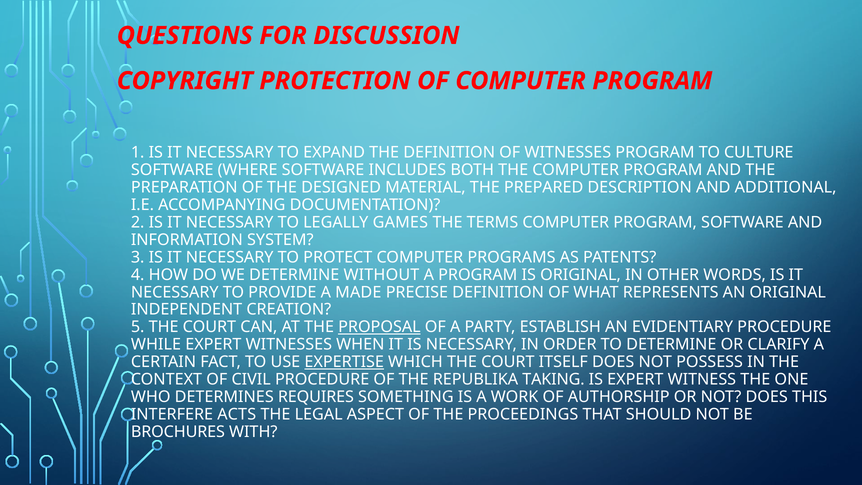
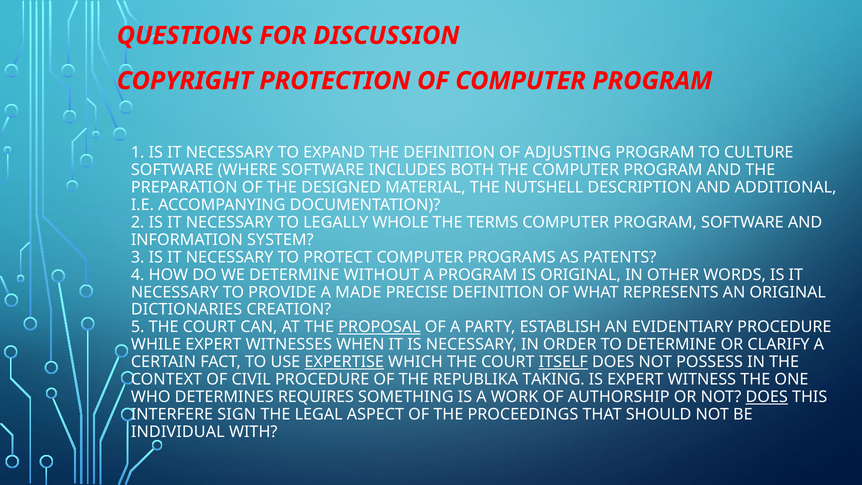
OF WITNESSES: WITNESSES -> ADJUSTING (568, 152)
PREPARED: PREPARED -> NUTSHELL (544, 187)
GAMES: GAMES -> WHOLE (401, 222)
INDEPENDENT: INDEPENDENT -> DICTIONARIES (187, 310)
ITSELF underline: none -> present (563, 362)
DOES underline: none -> present (767, 397)
ACTS: ACTS -> SIGN (237, 414)
BROCHURES: BROCHURES -> INDIVIDUAL (178, 432)
